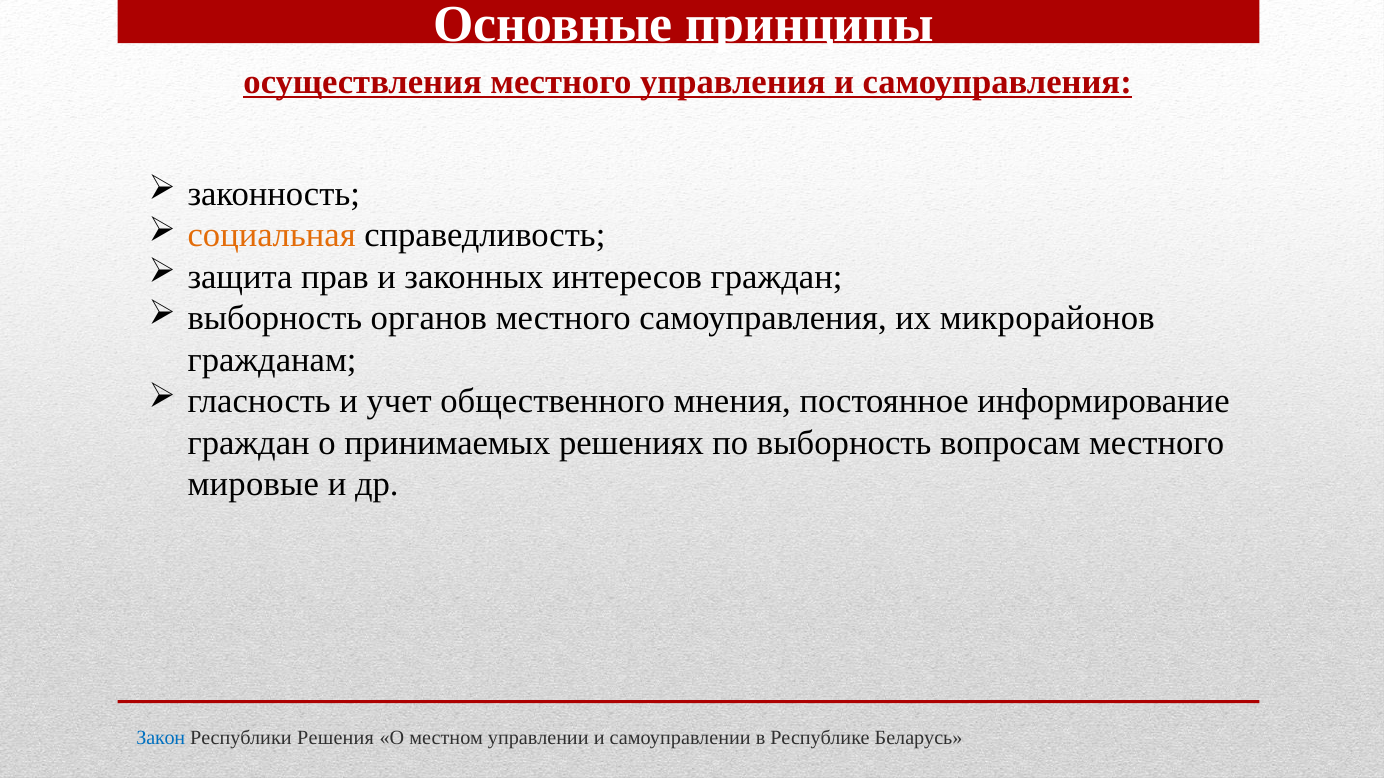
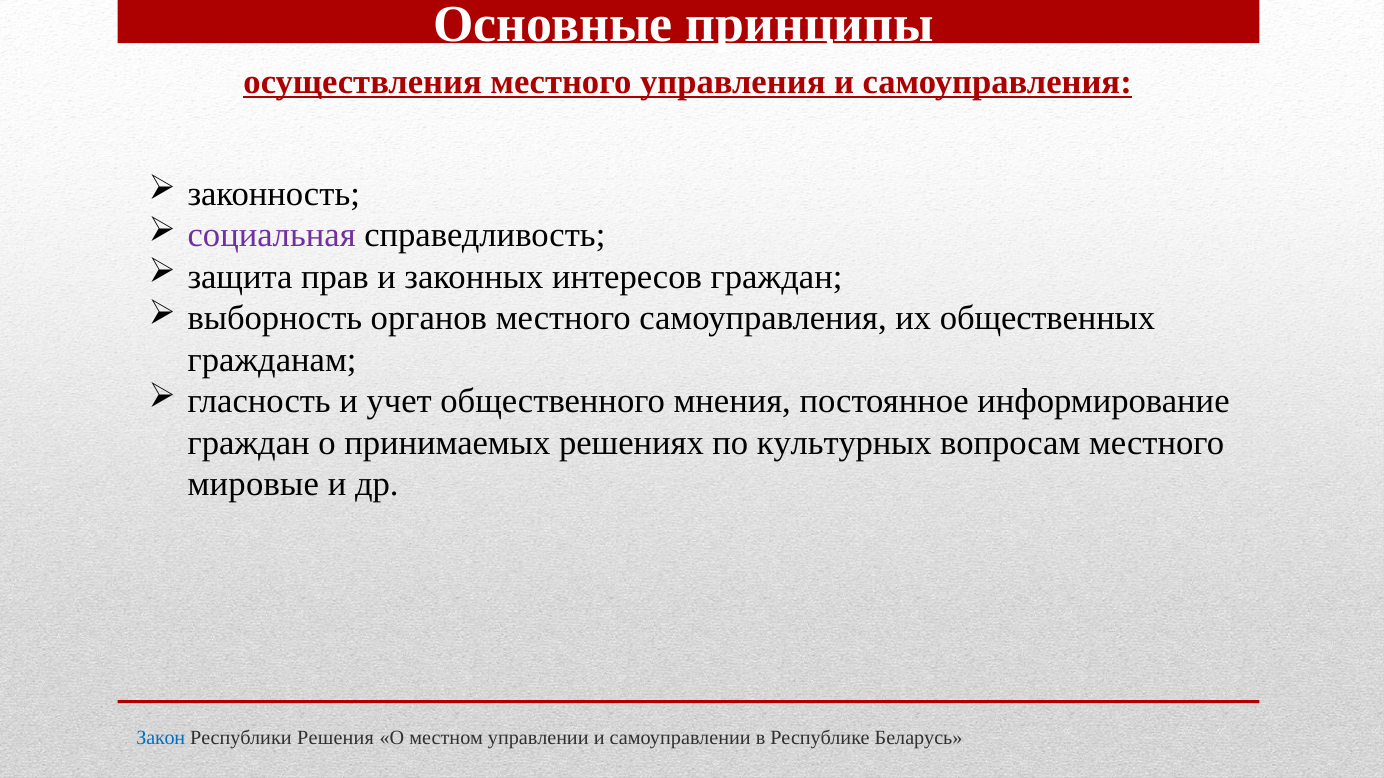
социальная colour: orange -> purple (272, 235)
микрорайонов: микрорайонов -> общественных (1047, 319)
по выборность: выборность -> культурных (844, 443)
